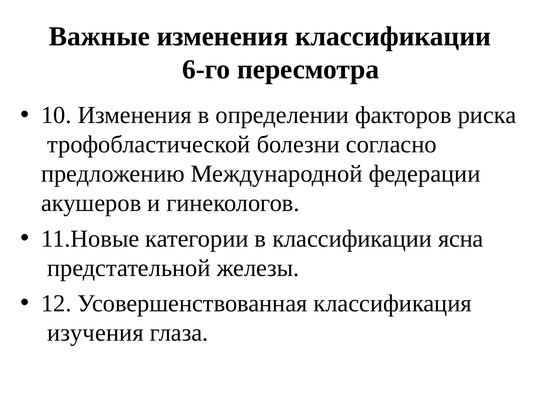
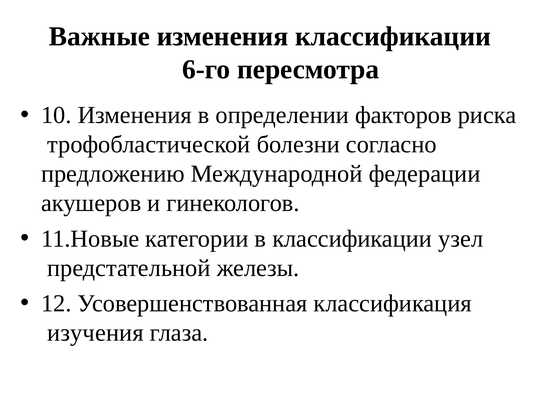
ясна: ясна -> узел (461, 239)
